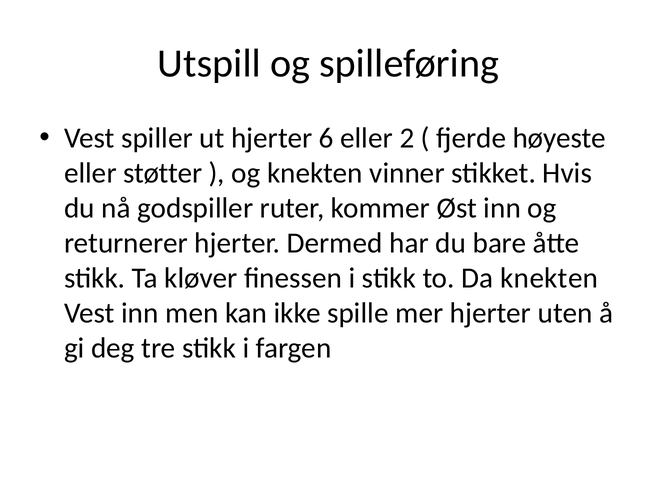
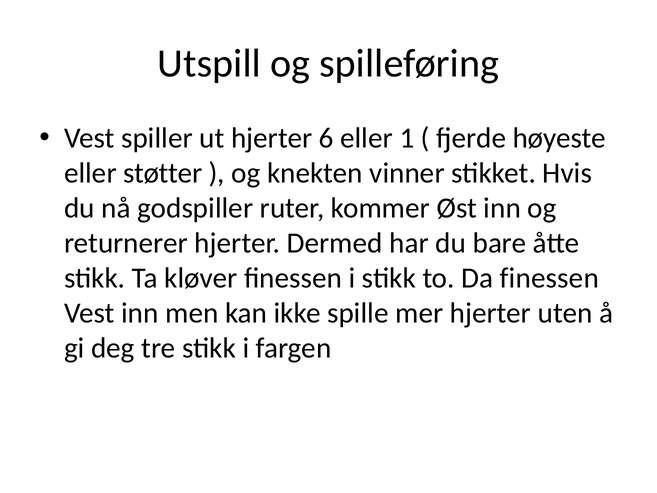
2: 2 -> 1 (407, 138)
Da knekten: knekten -> finessen (549, 278)
